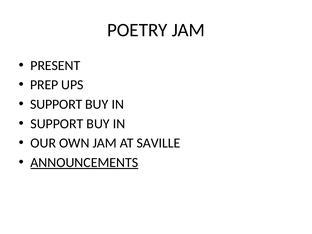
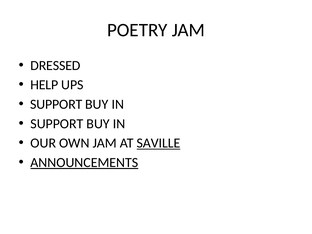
PRESENT: PRESENT -> DRESSED (55, 65)
PREP: PREP -> HELP (44, 85)
SAVILLE underline: none -> present (158, 143)
